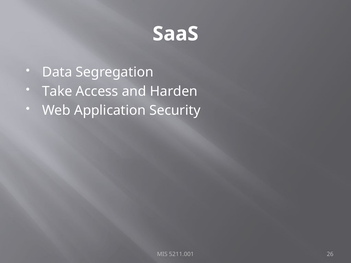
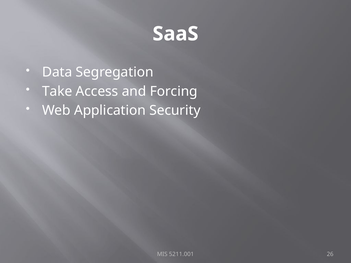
Harden: Harden -> Forcing (174, 91)
